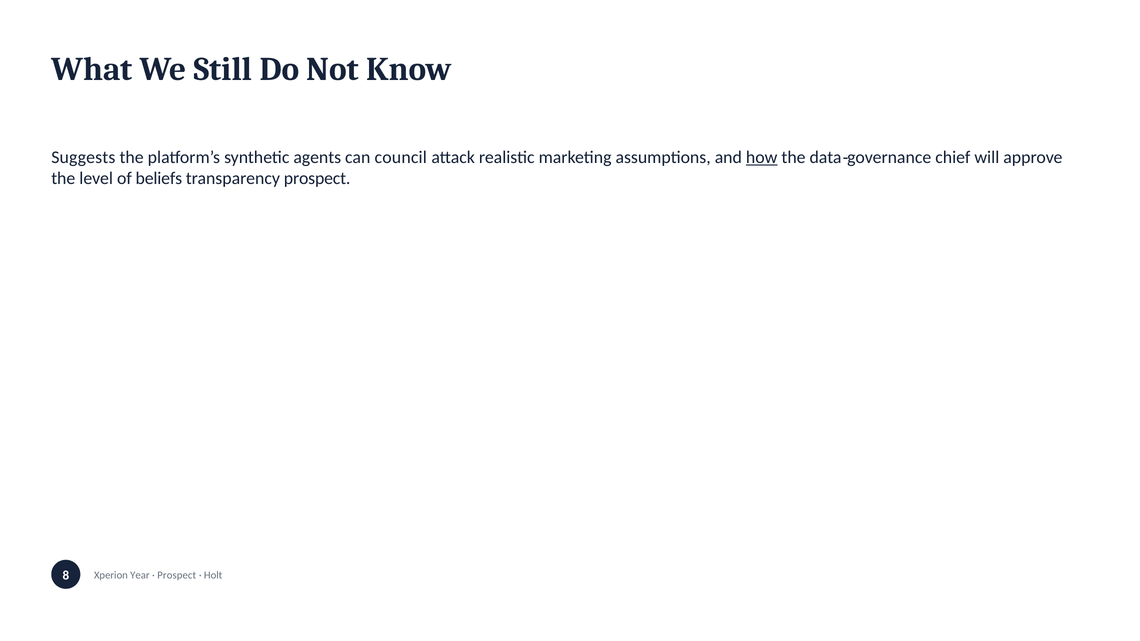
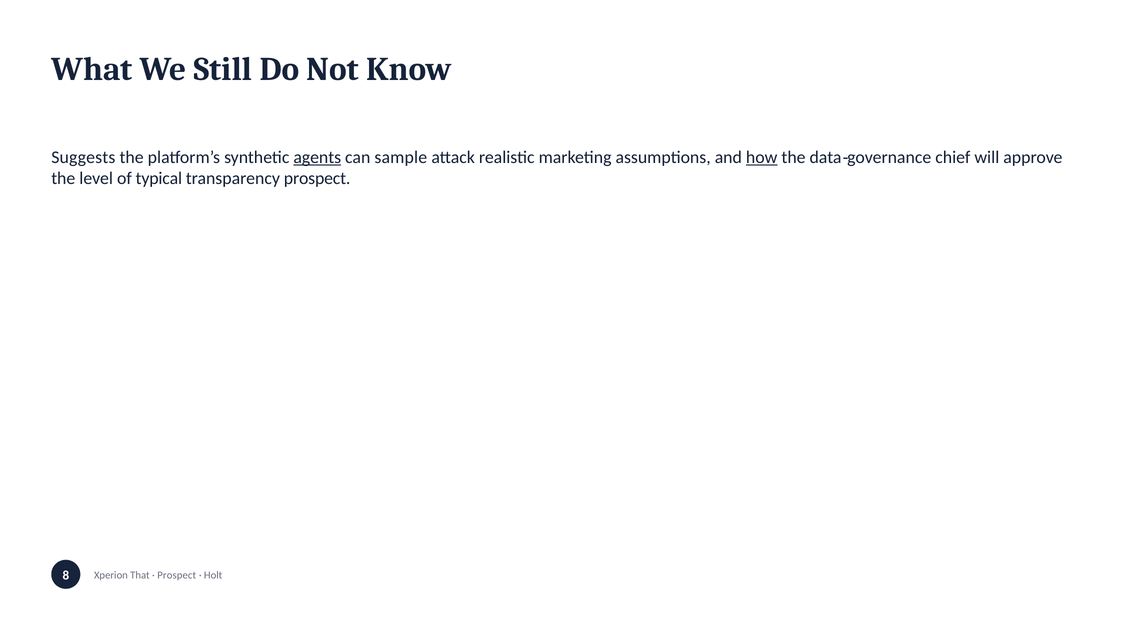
agents underline: none -> present (317, 157)
council: council -> sample (401, 157)
beliefs: beliefs -> typical (159, 179)
Year: Year -> That (140, 575)
